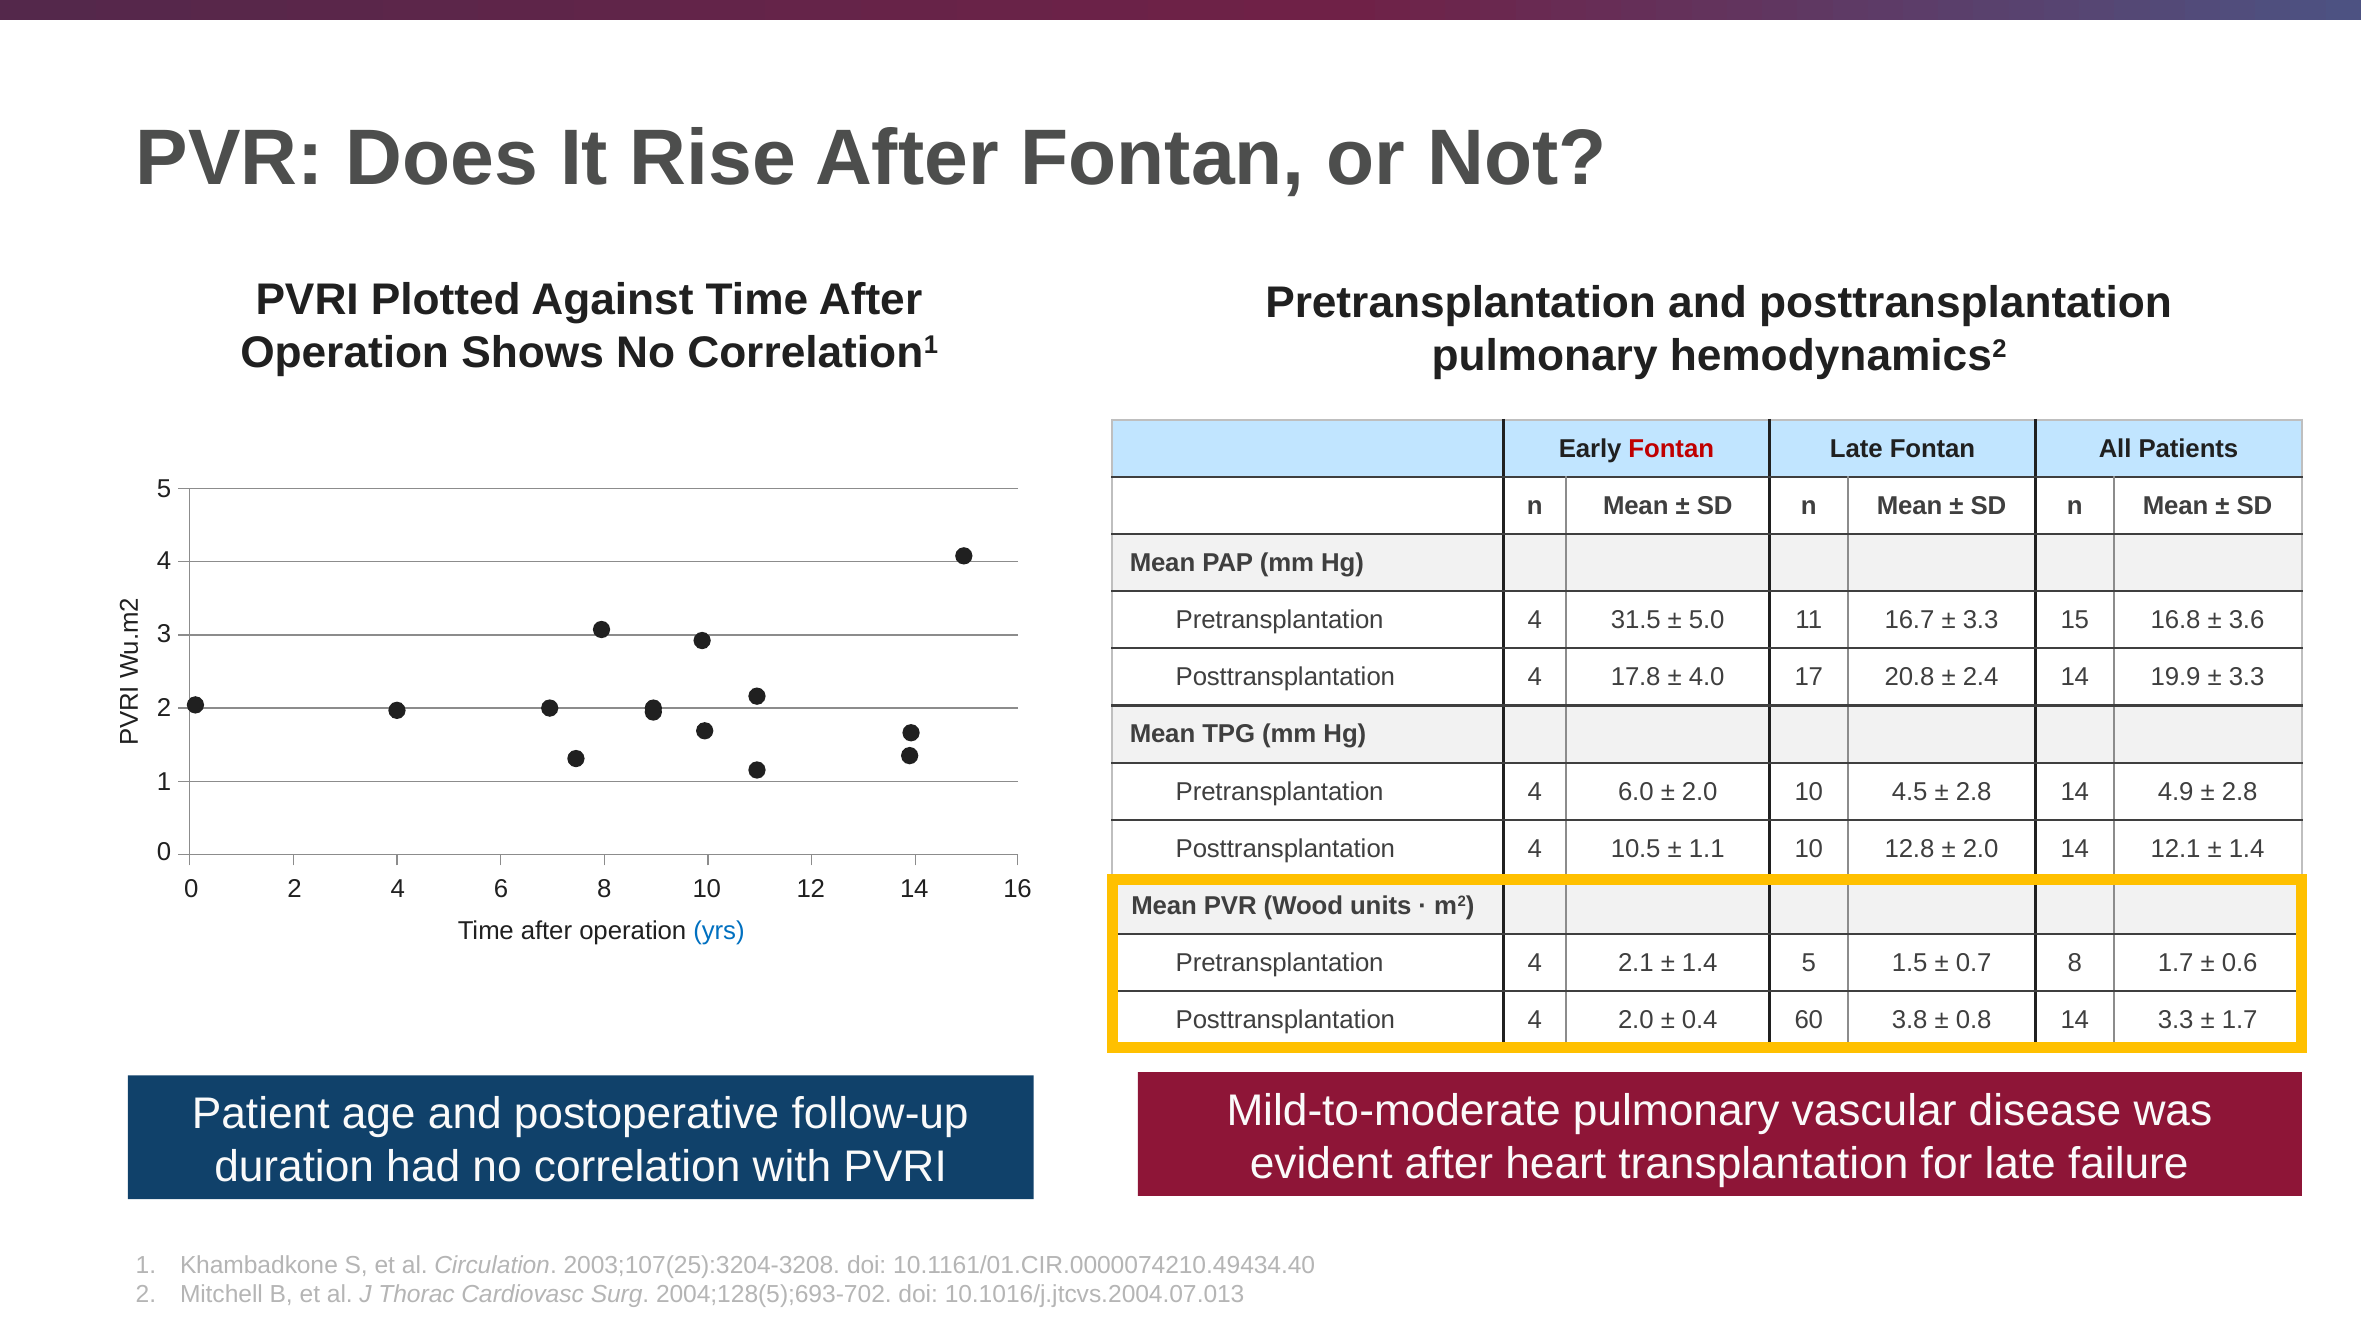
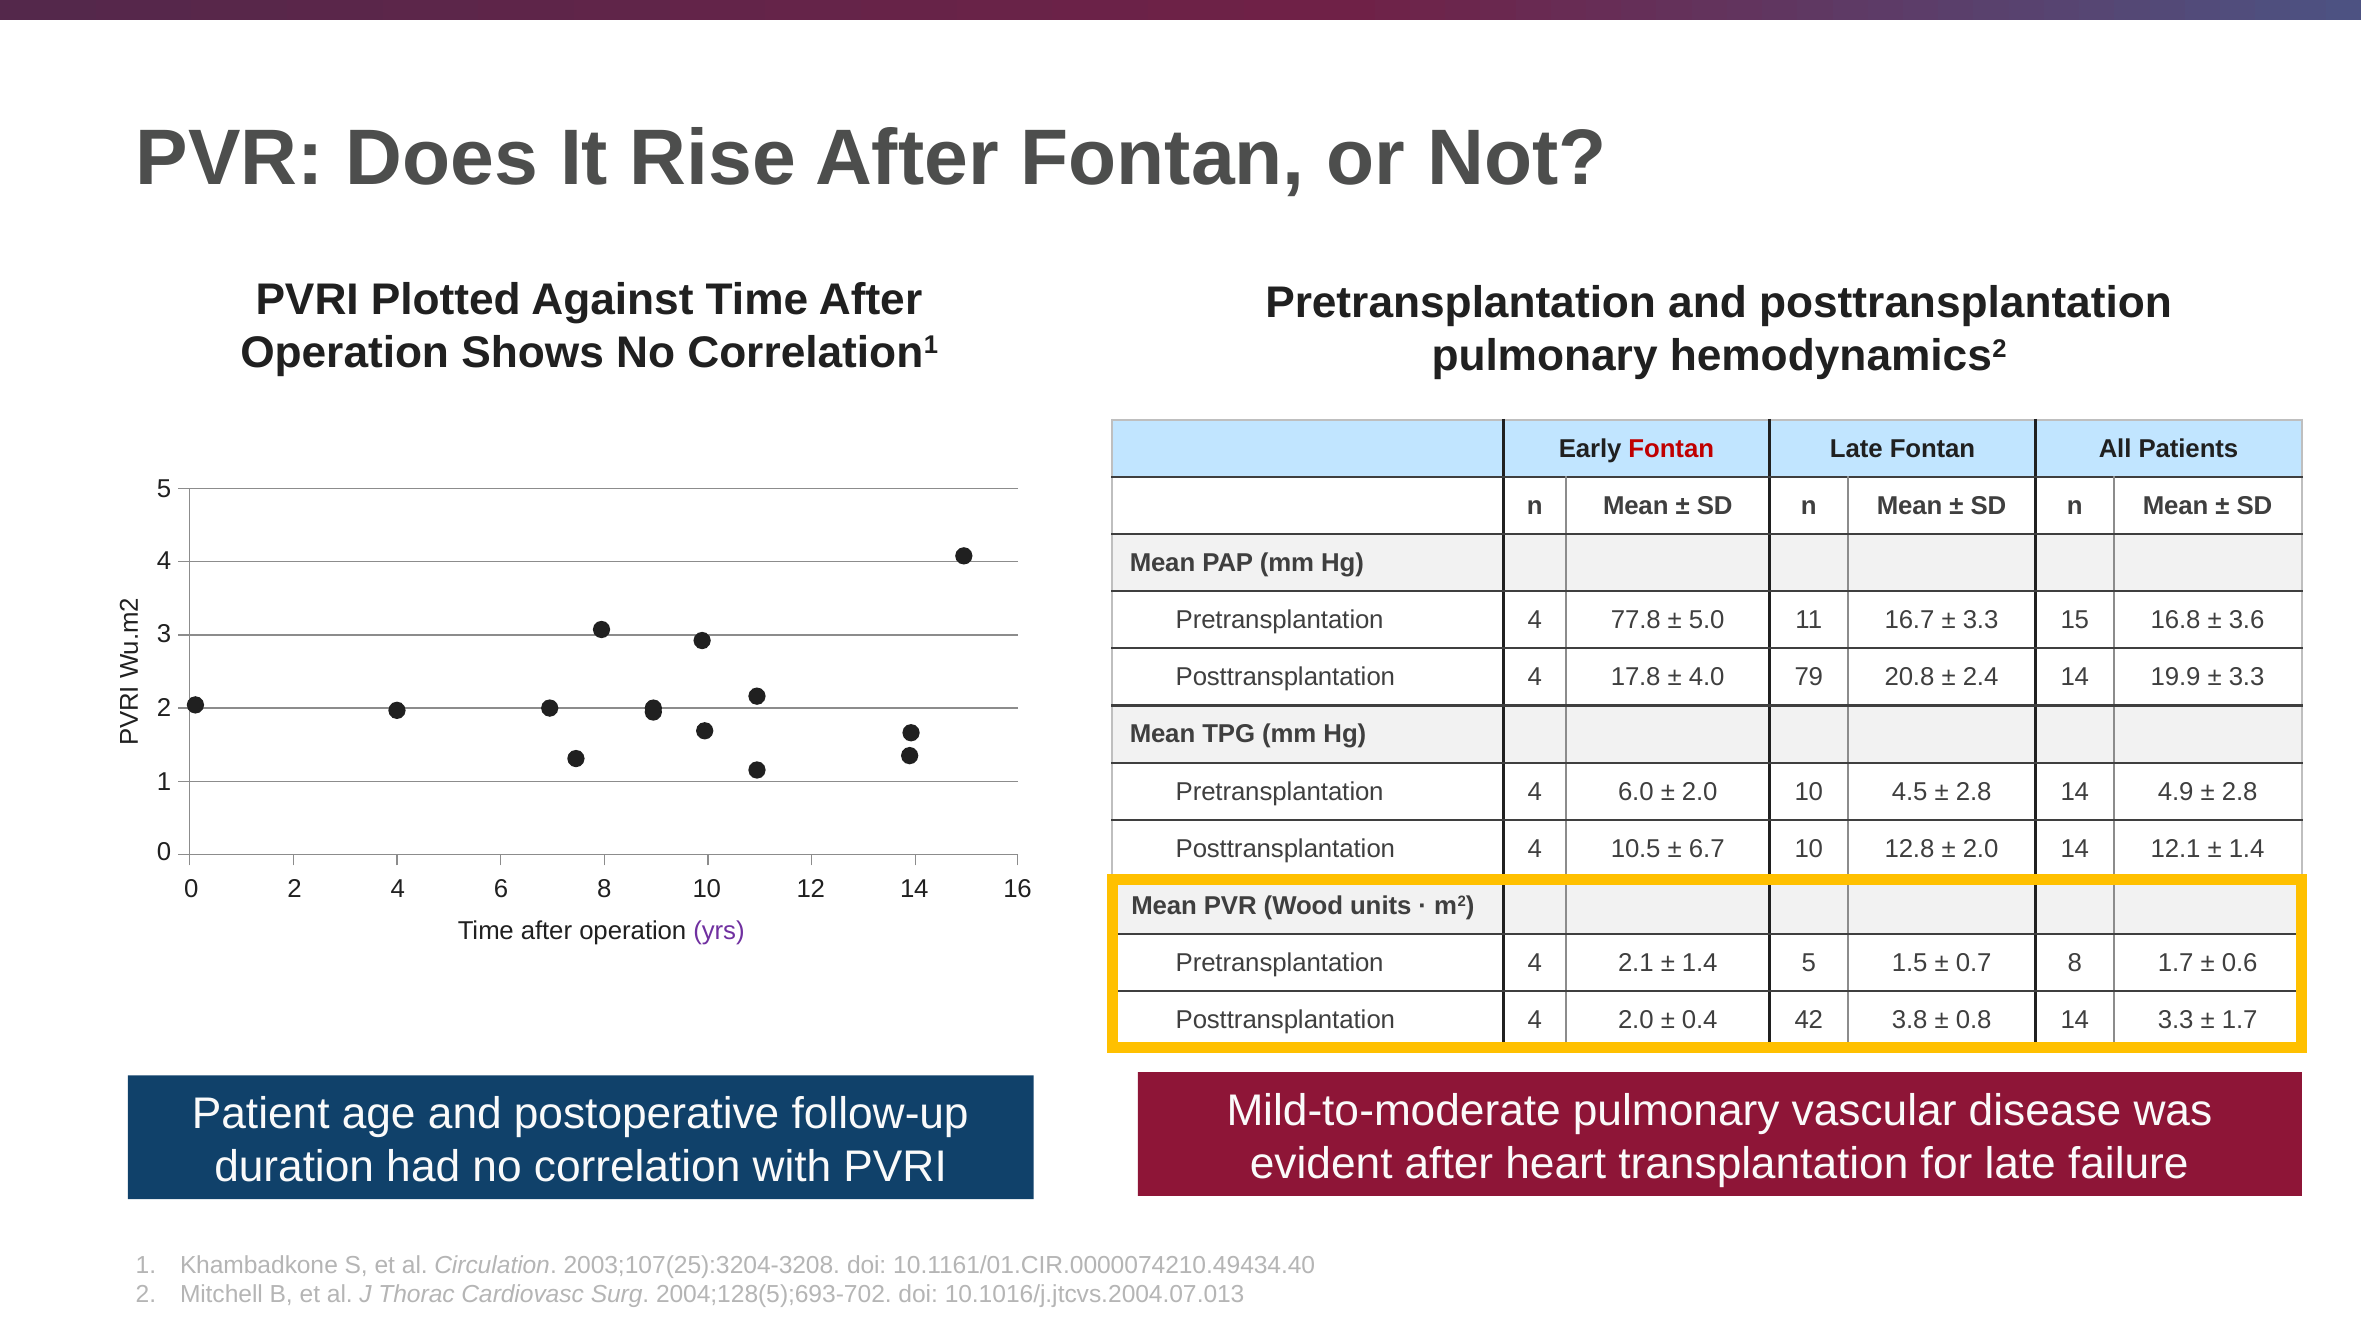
31.5: 31.5 -> 77.8 (1636, 620)
17: 17 -> 79 (1809, 677)
1.1: 1.1 -> 6.7 (1707, 849)
yrs colour: blue -> purple (719, 931)
60: 60 -> 42 (1809, 1020)
